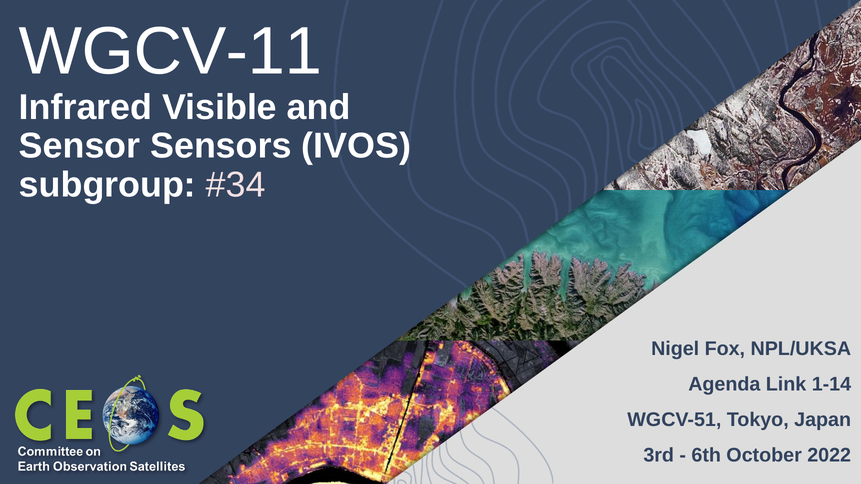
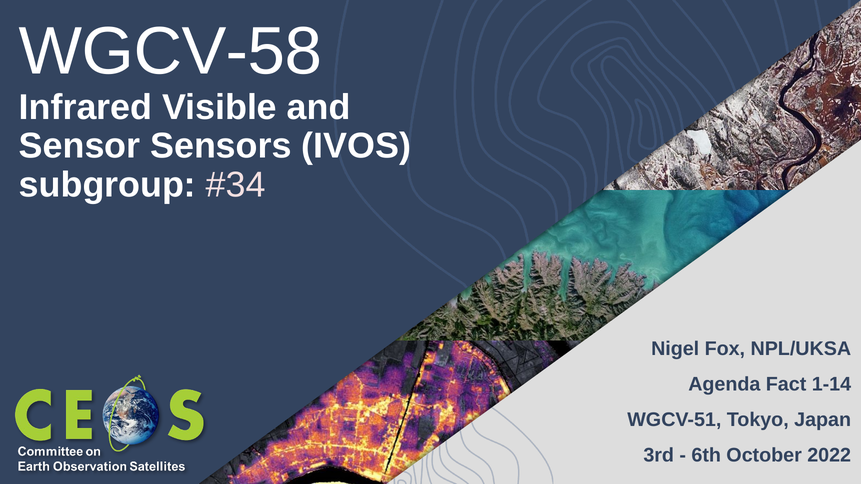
WGCV-11: WGCV-11 -> WGCV-58 (170, 52)
Link: Link -> Fact (786, 385)
